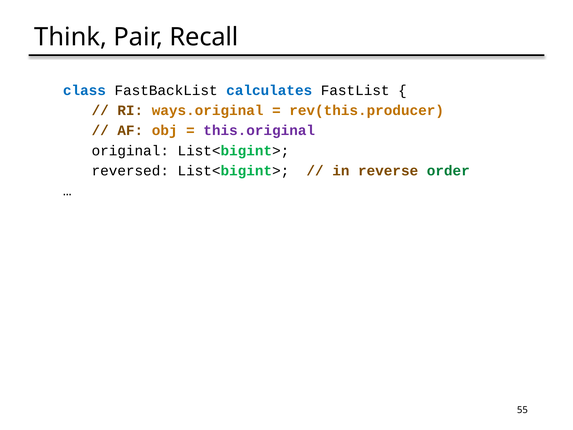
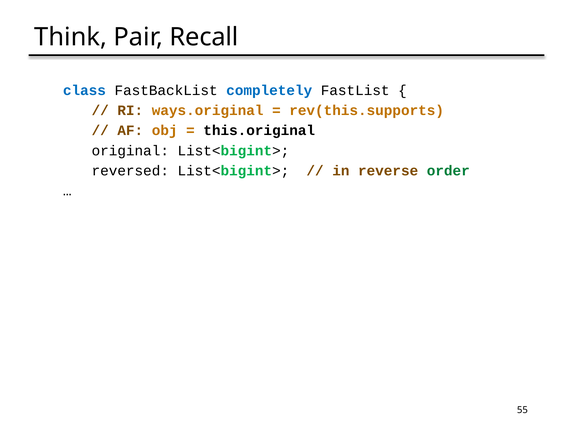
calculates: calculates -> completely (269, 90)
rev(this.producer: rev(this.producer -> rev(this.supports (367, 110)
this.original colour: purple -> black (259, 130)
